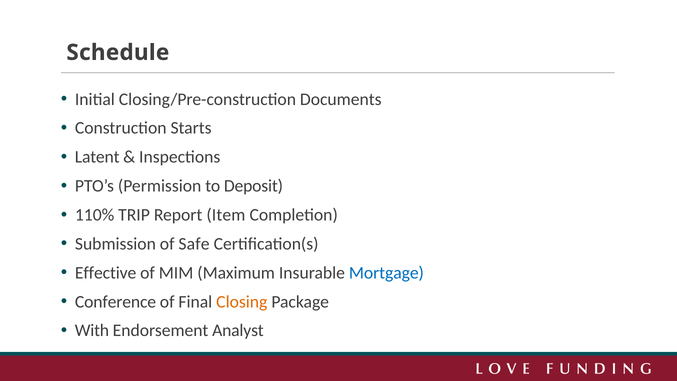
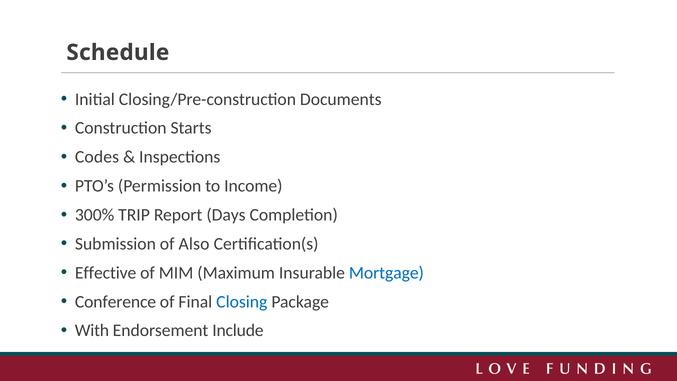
Latent: Latent -> Codes (97, 157)
Deposit: Deposit -> Income (253, 186)
110%: 110% -> 300% (95, 215)
Item: Item -> Days (226, 215)
Safe: Safe -> Also (194, 244)
Closing colour: orange -> blue (242, 302)
Analyst: Analyst -> Include (238, 330)
